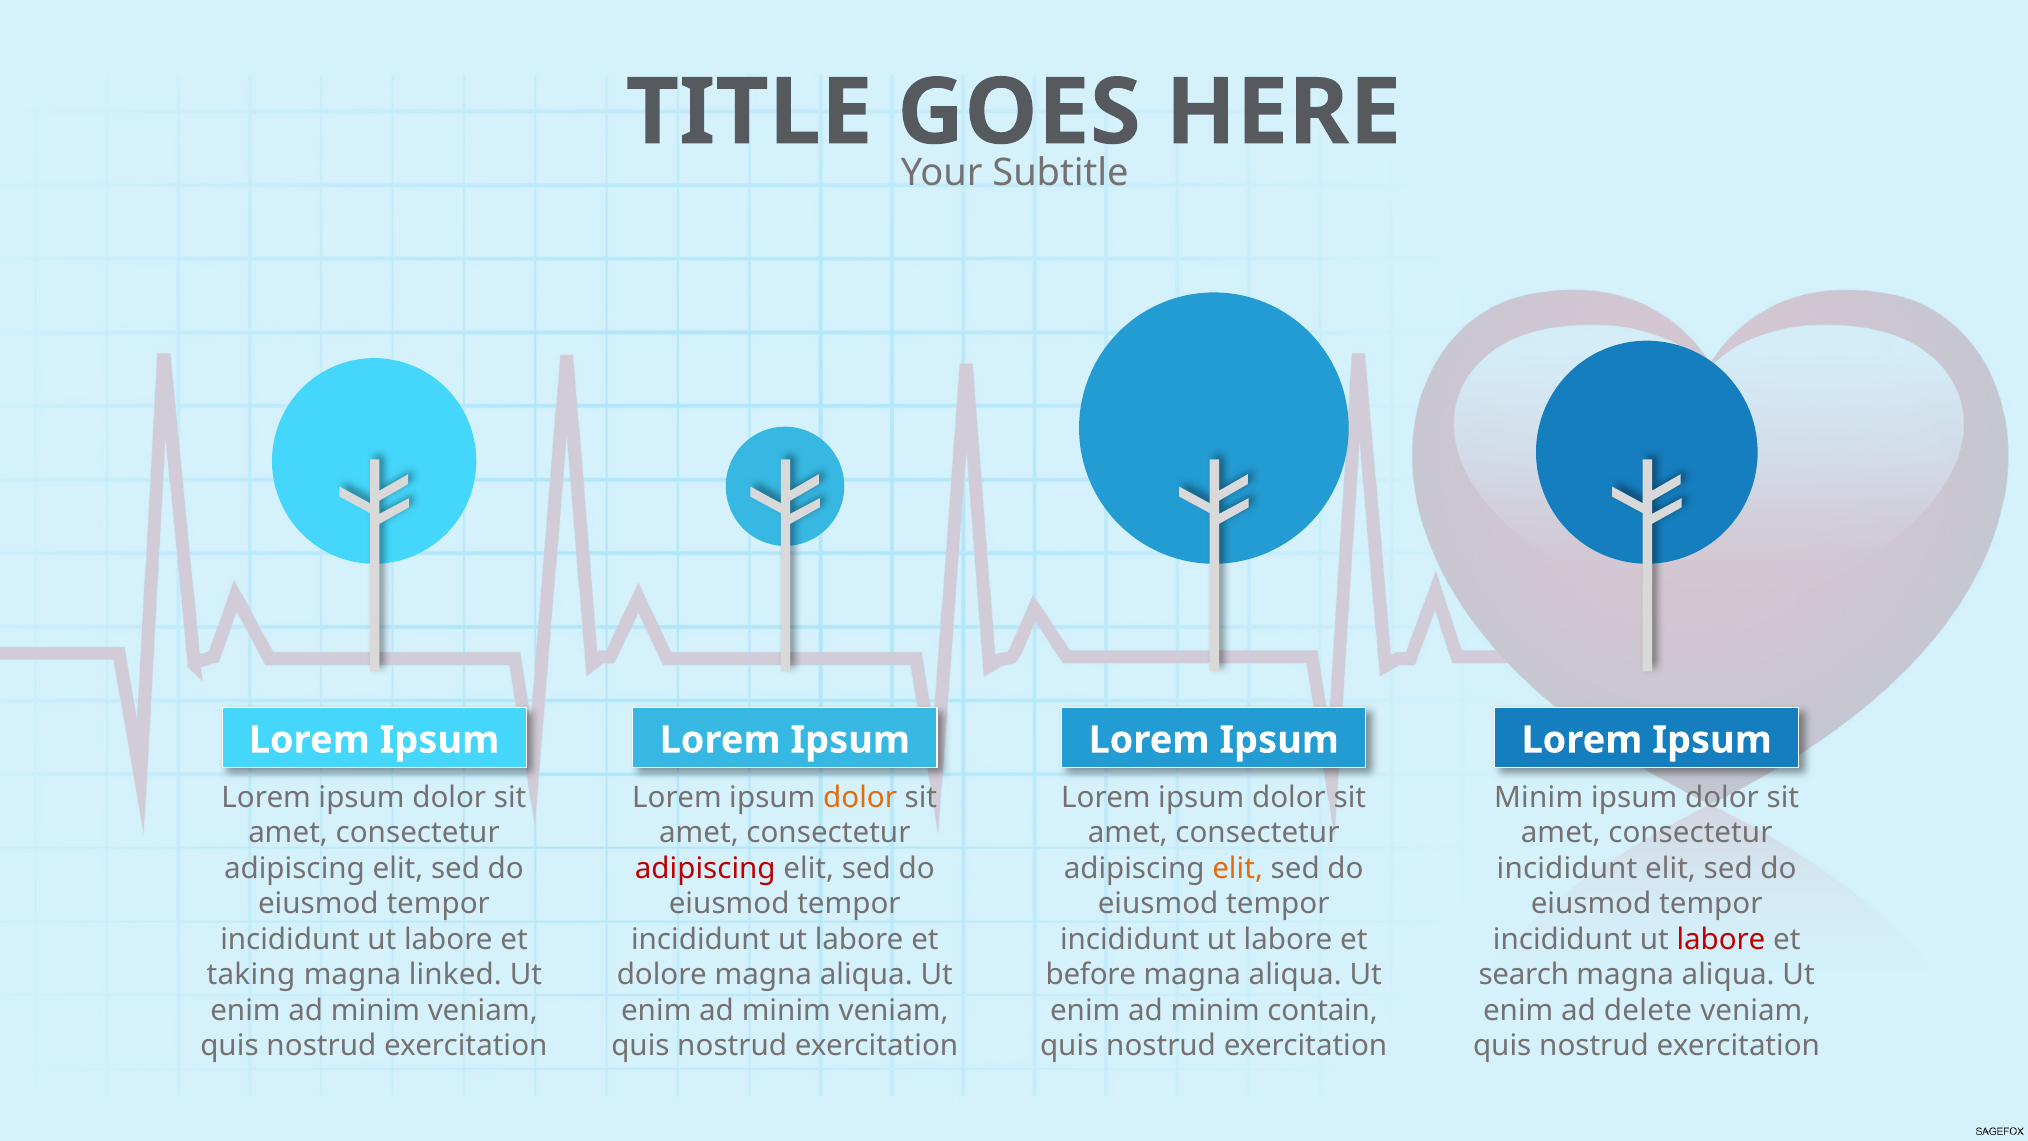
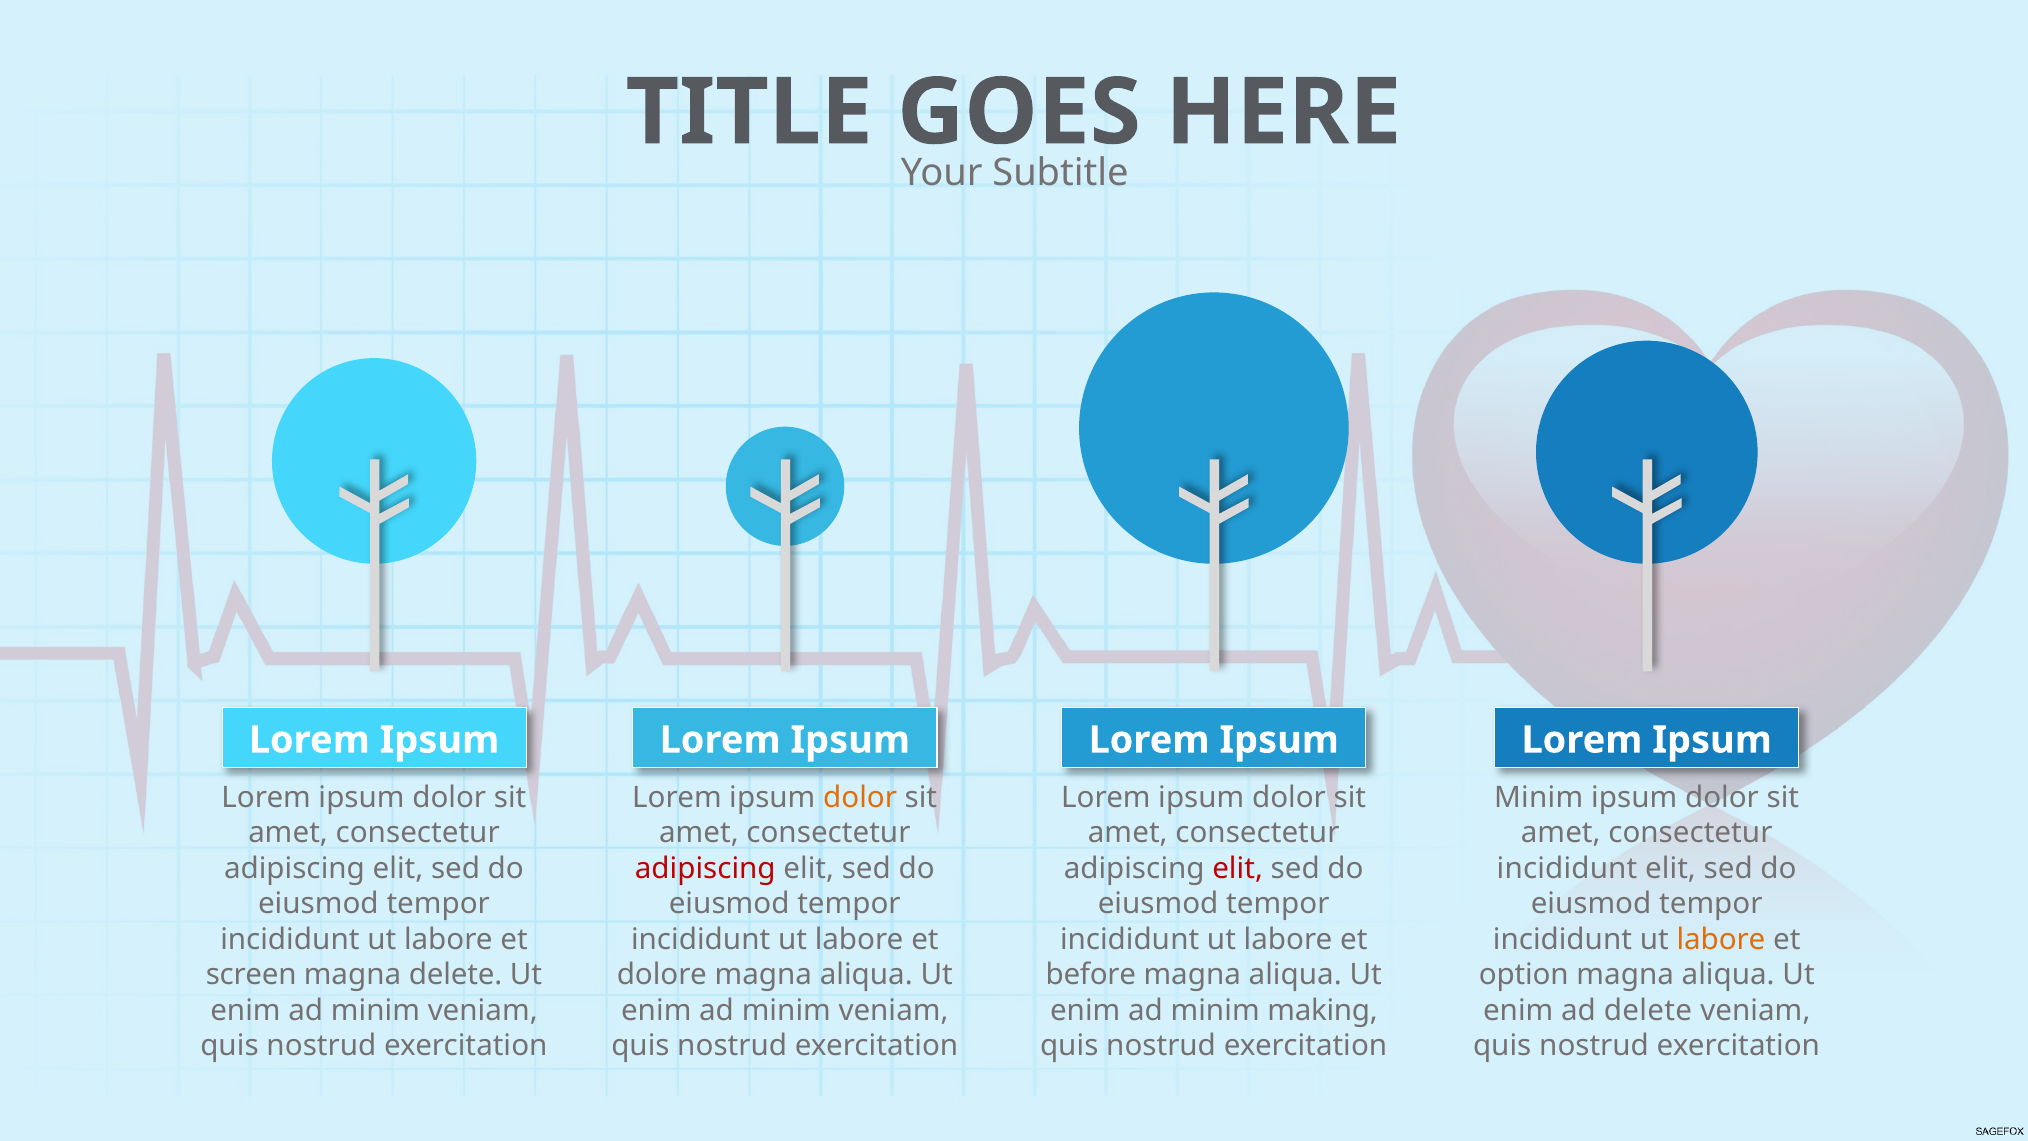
elit colour: orange -> red (1238, 868)
labore colour: red -> orange (1721, 939)
taking: taking -> screen (251, 975)
magna linked: linked -> delete (456, 975)
search: search -> option (1524, 975)
contain: contain -> making (1323, 1010)
